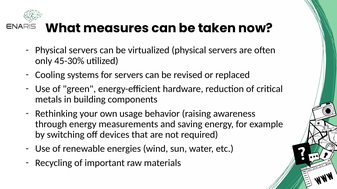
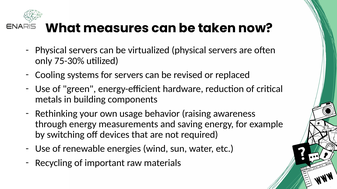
45-30%: 45-30% -> 75-30% (69, 61)
